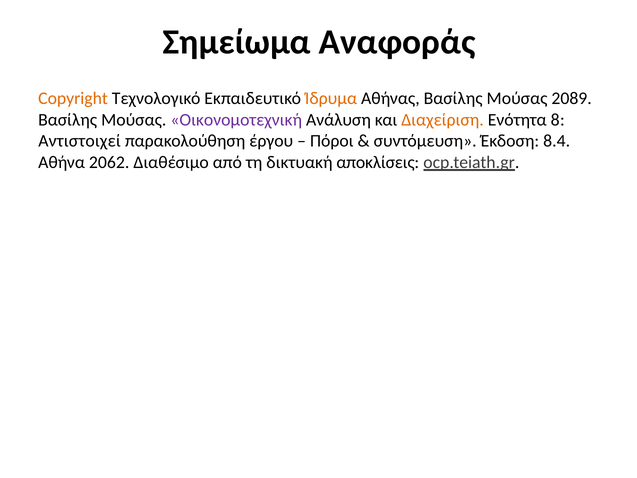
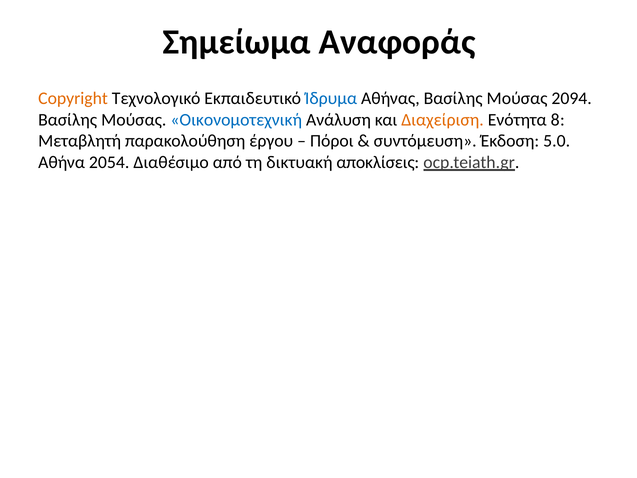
Ίδρυμα colour: orange -> blue (331, 98)
2089: 2089 -> 2094 (572, 98)
Οικονομοτεχνική colour: purple -> blue (236, 120)
Αντιστοιχεί: Αντιστοιχεί -> Μεταβλητή (80, 141)
8.4: 8.4 -> 5.0 (557, 141)
2062: 2062 -> 2054 (109, 162)
